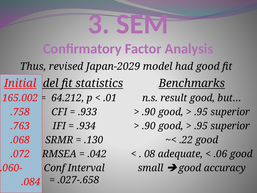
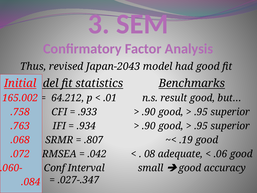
Japan-2029: Japan-2029 -> Japan-2043 (113, 66)
.130: .130 -> .807 (94, 140)
.22: .22 -> .19 (186, 140)
.027-.658: .027-.658 -> .027-.347 (78, 180)
